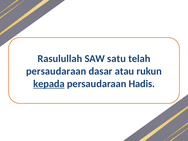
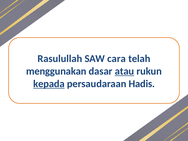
satu: satu -> cara (117, 59)
persaudaraan: persaudaraan -> menggunakan (56, 71)
atau underline: none -> present (124, 71)
